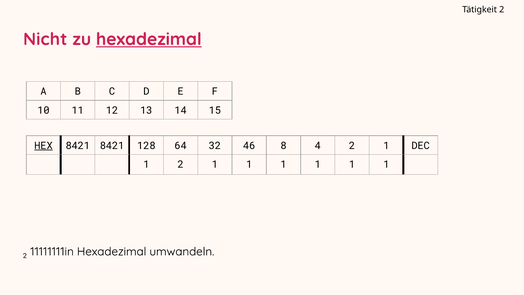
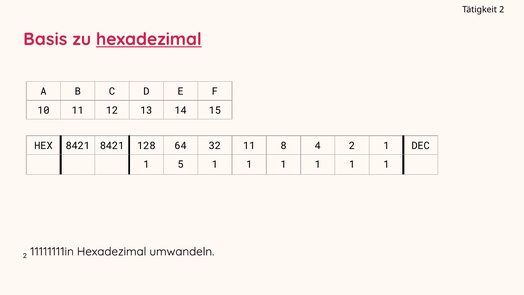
Nicht: Nicht -> Basis (45, 39)
HEX underline: present -> none (43, 146)
32 46: 46 -> 11 (249, 146)
1 2: 2 -> 5 (181, 164)
